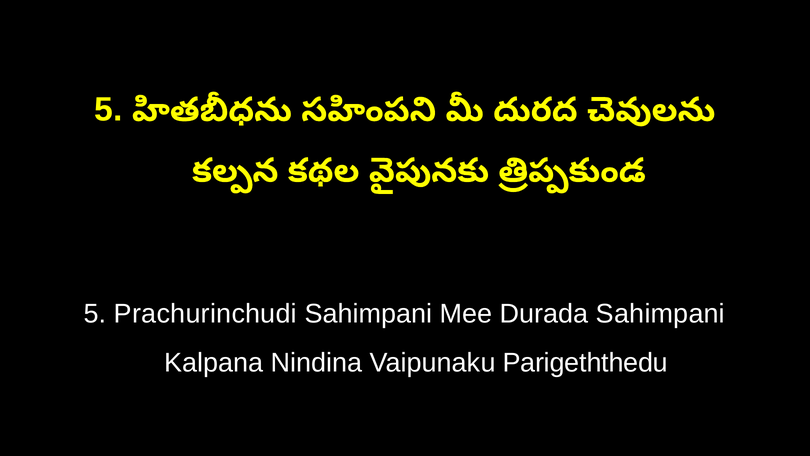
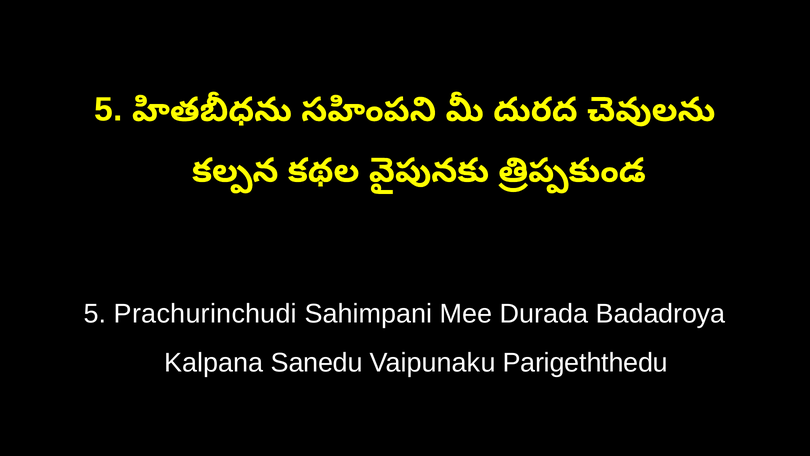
Durada Sahimpani: Sahimpani -> Badadroya (661, 314)
Nindina: Nindina -> Sanedu (317, 362)
